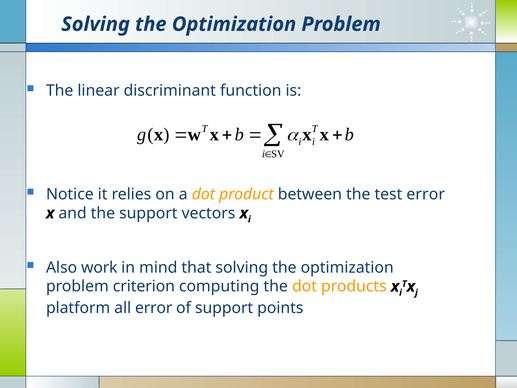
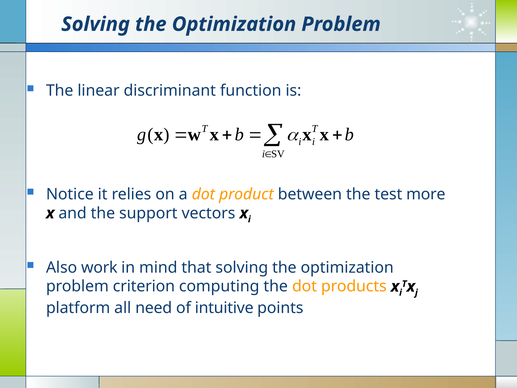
test error: error -> more (426, 194)
all error: error -> need (154, 308)
of support: support -> intuitive (224, 308)
